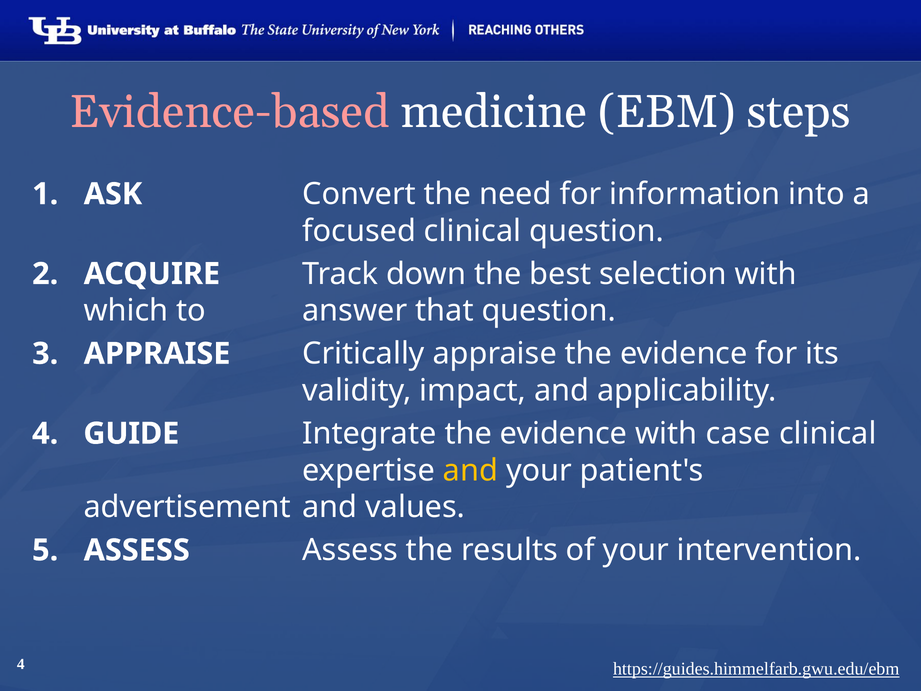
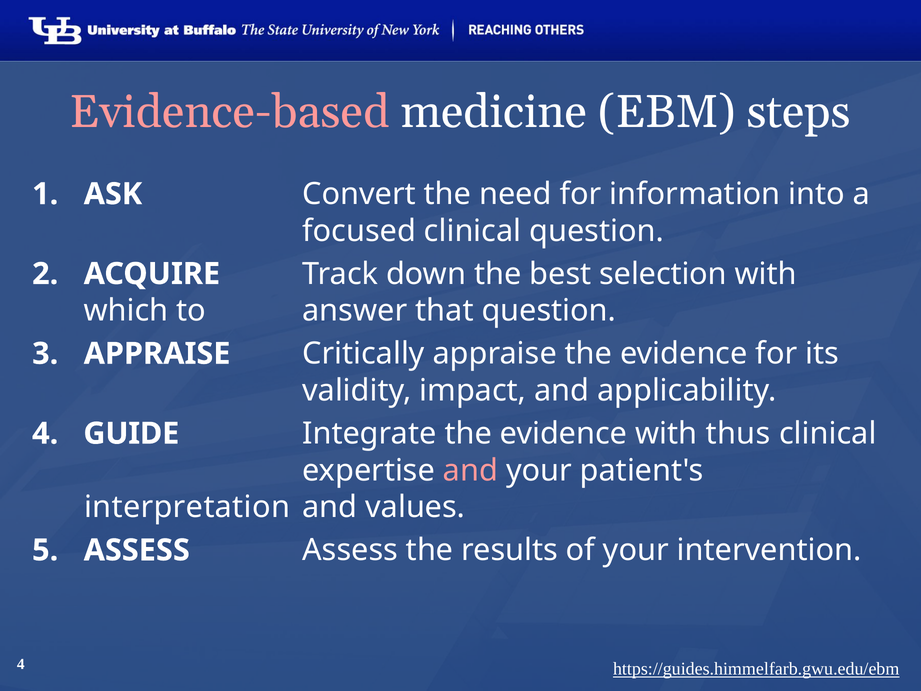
case: case -> thus (738, 433)
and colour: yellow -> pink (471, 470)
advertisement: advertisement -> interpretation (187, 507)
